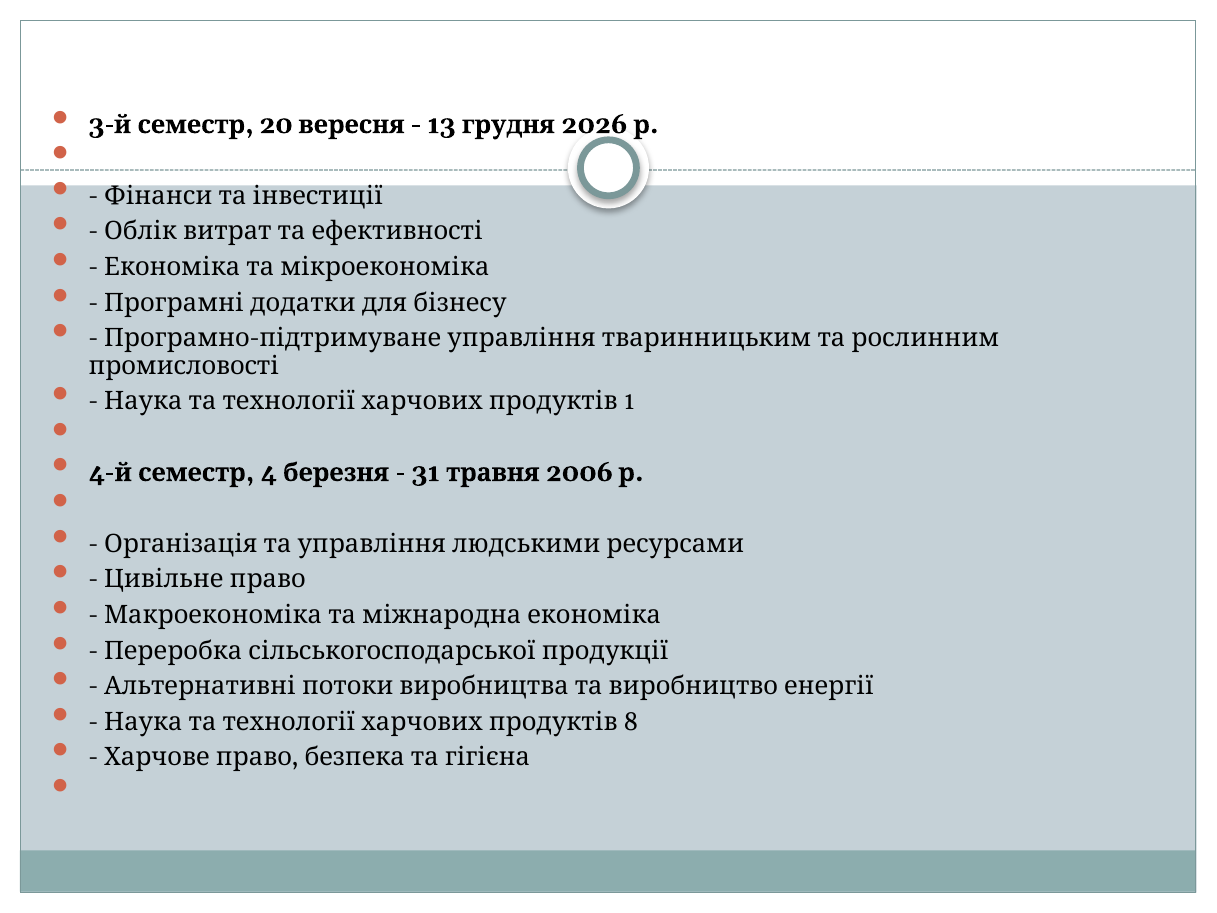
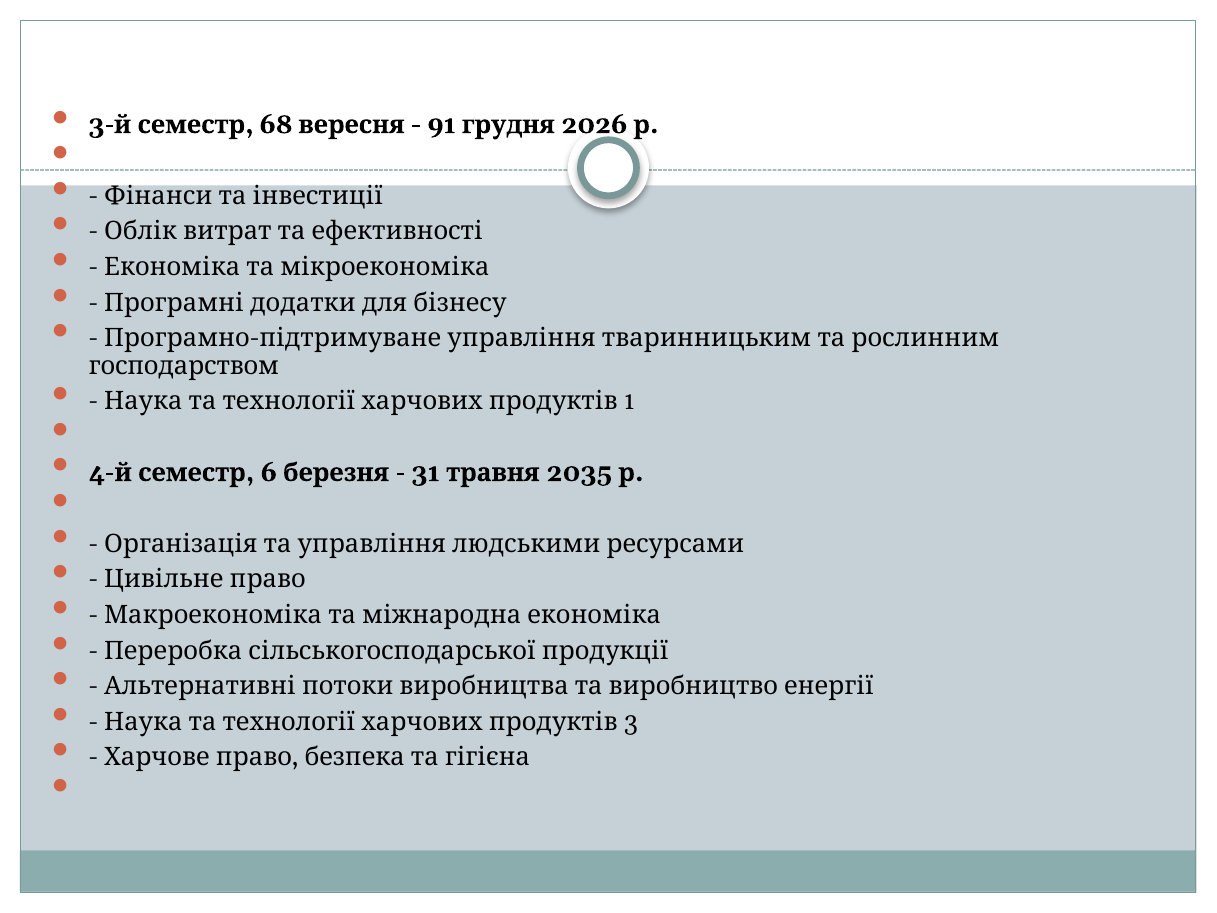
20: 20 -> 68 (276, 125)
13: 13 -> 91 (442, 125)
промисловості: промисловості -> господарством (184, 366)
4: 4 -> 6 (269, 473)
2006: 2006 -> 2035 (579, 473)
8: 8 -> 3 (631, 722)
